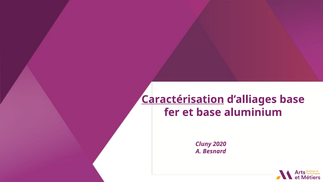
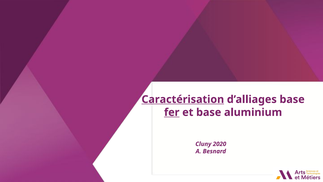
fer underline: none -> present (172, 112)
